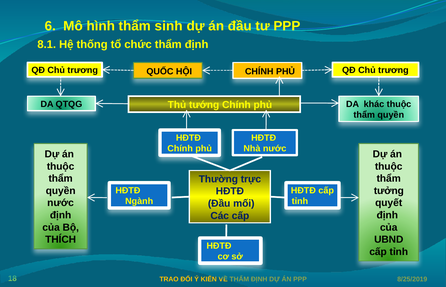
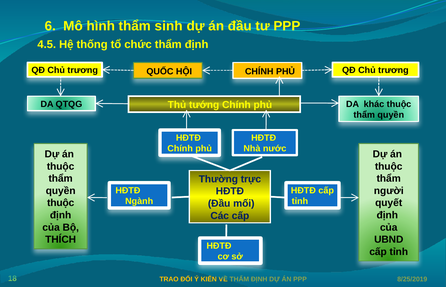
8.1: 8.1 -> 4.5 (47, 45)
tưởng: tưởng -> người (389, 191)
nước: nước -> thuộc (61, 203)
